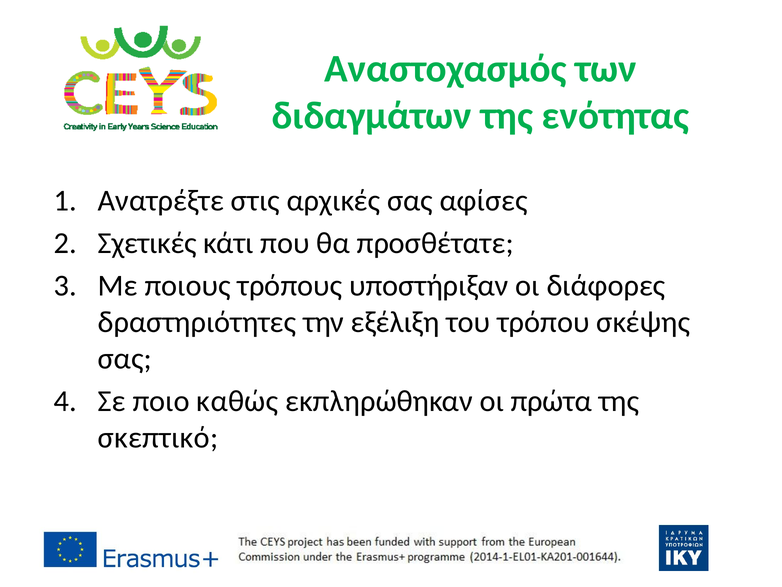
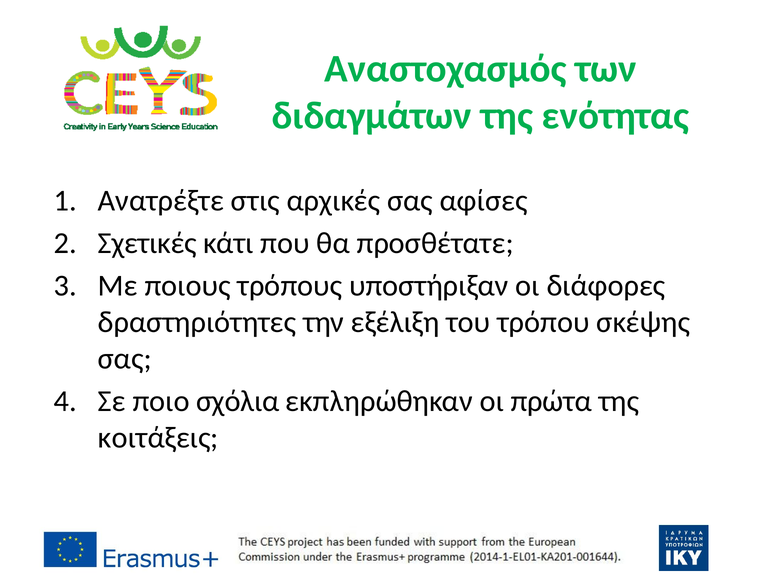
καθώς: καθώς -> σχόλια (238, 401)
σκεπτικό: σκεπτικό -> κοιτάξεις (158, 437)
